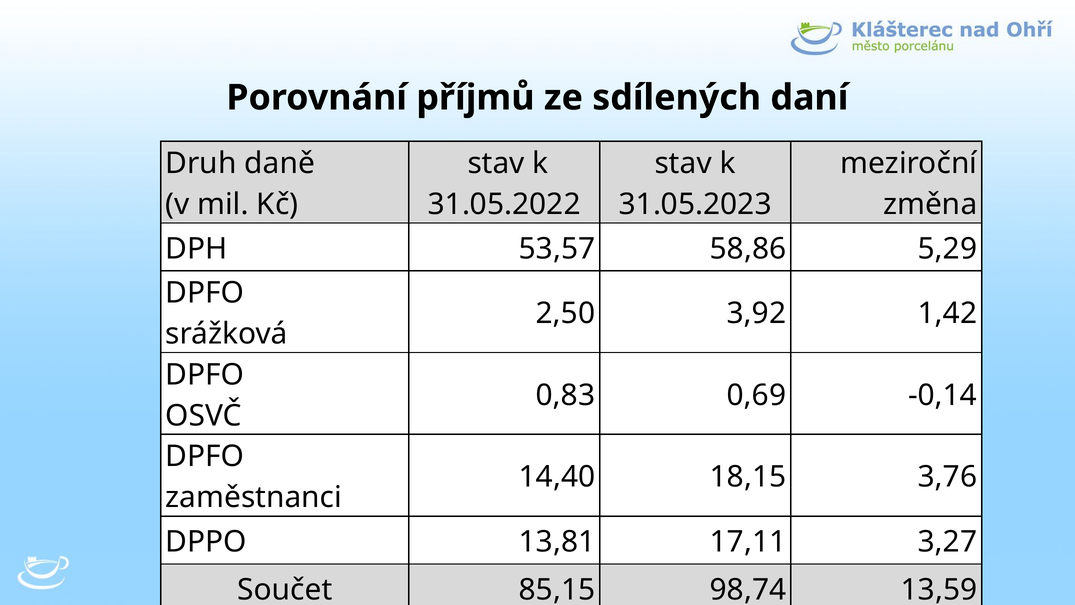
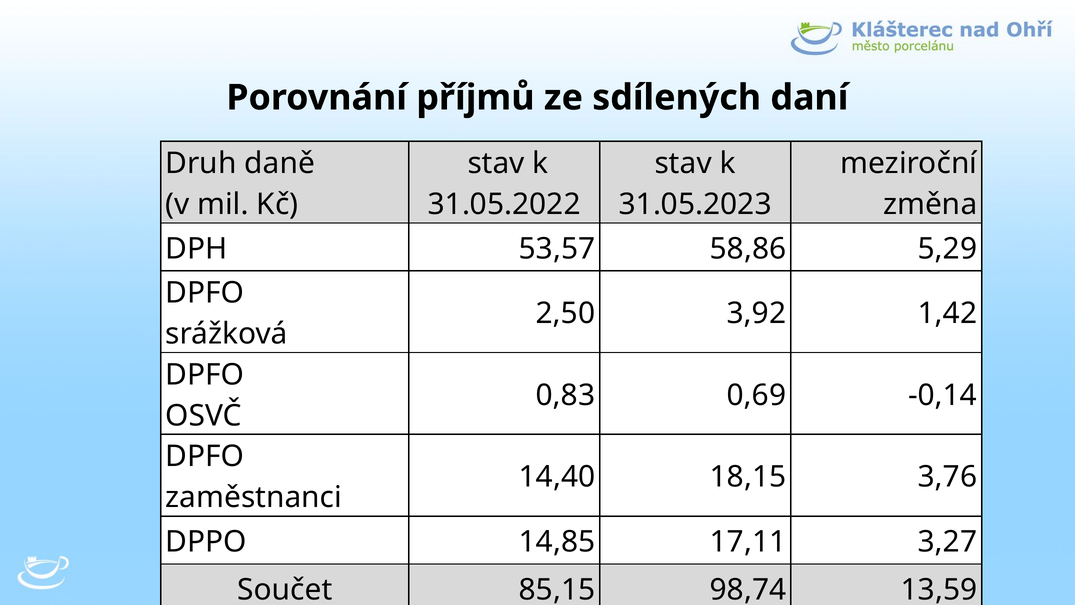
13,81: 13,81 -> 14,85 (557, 542)
